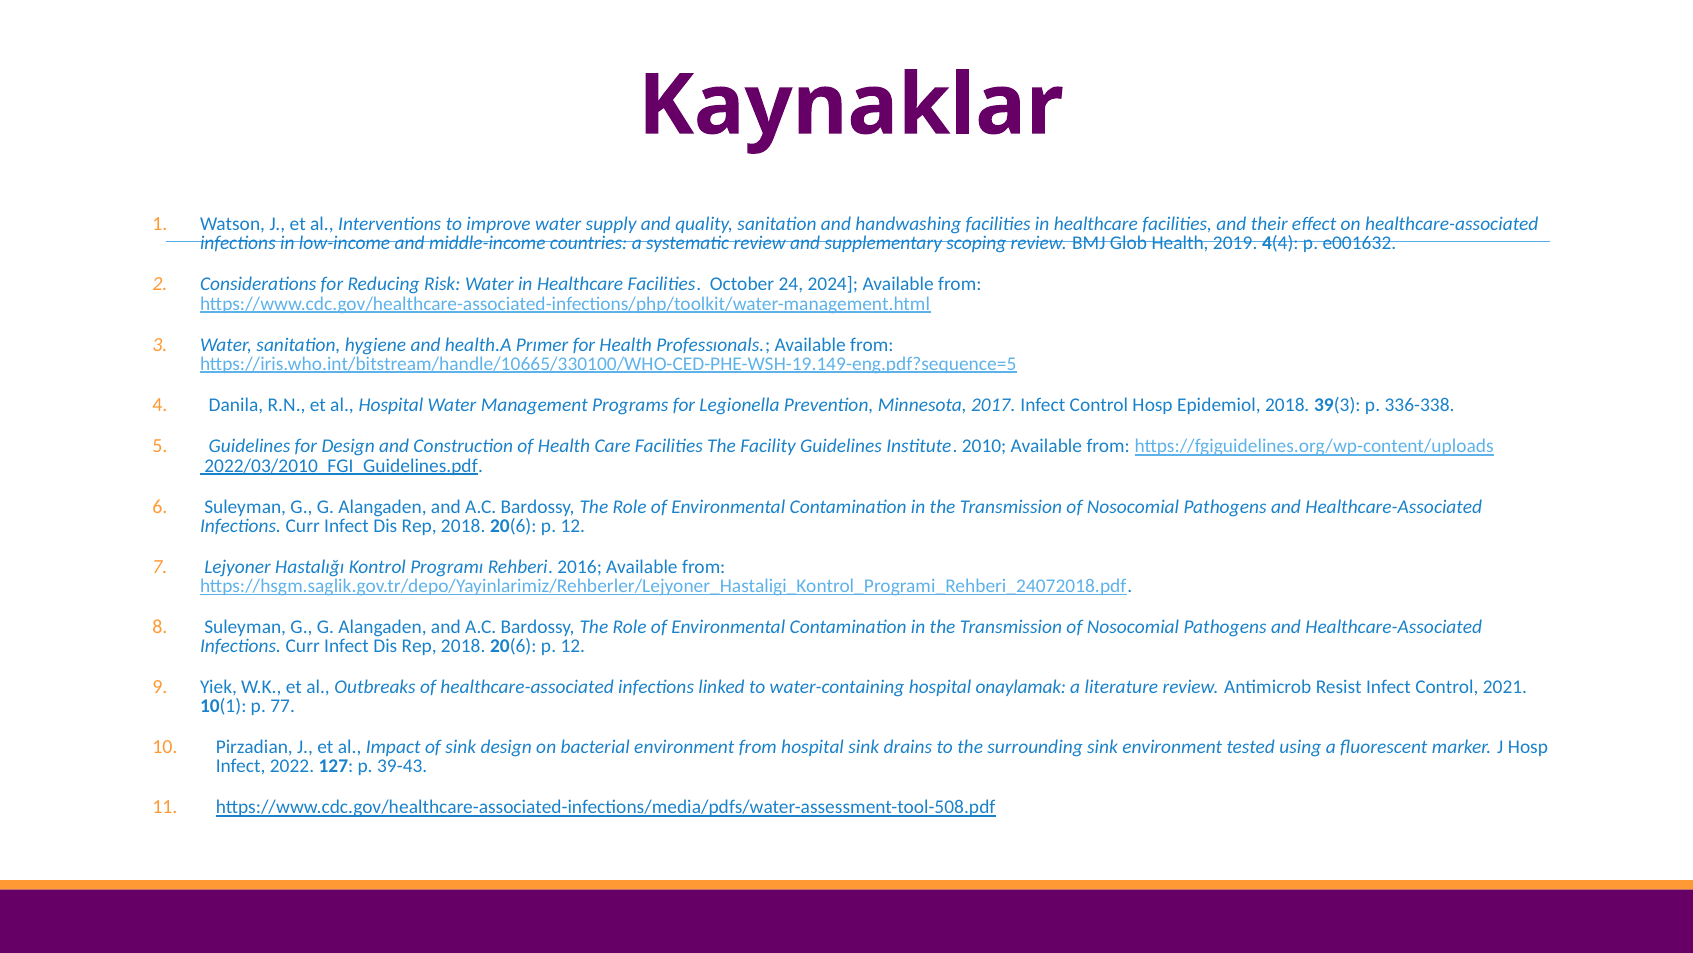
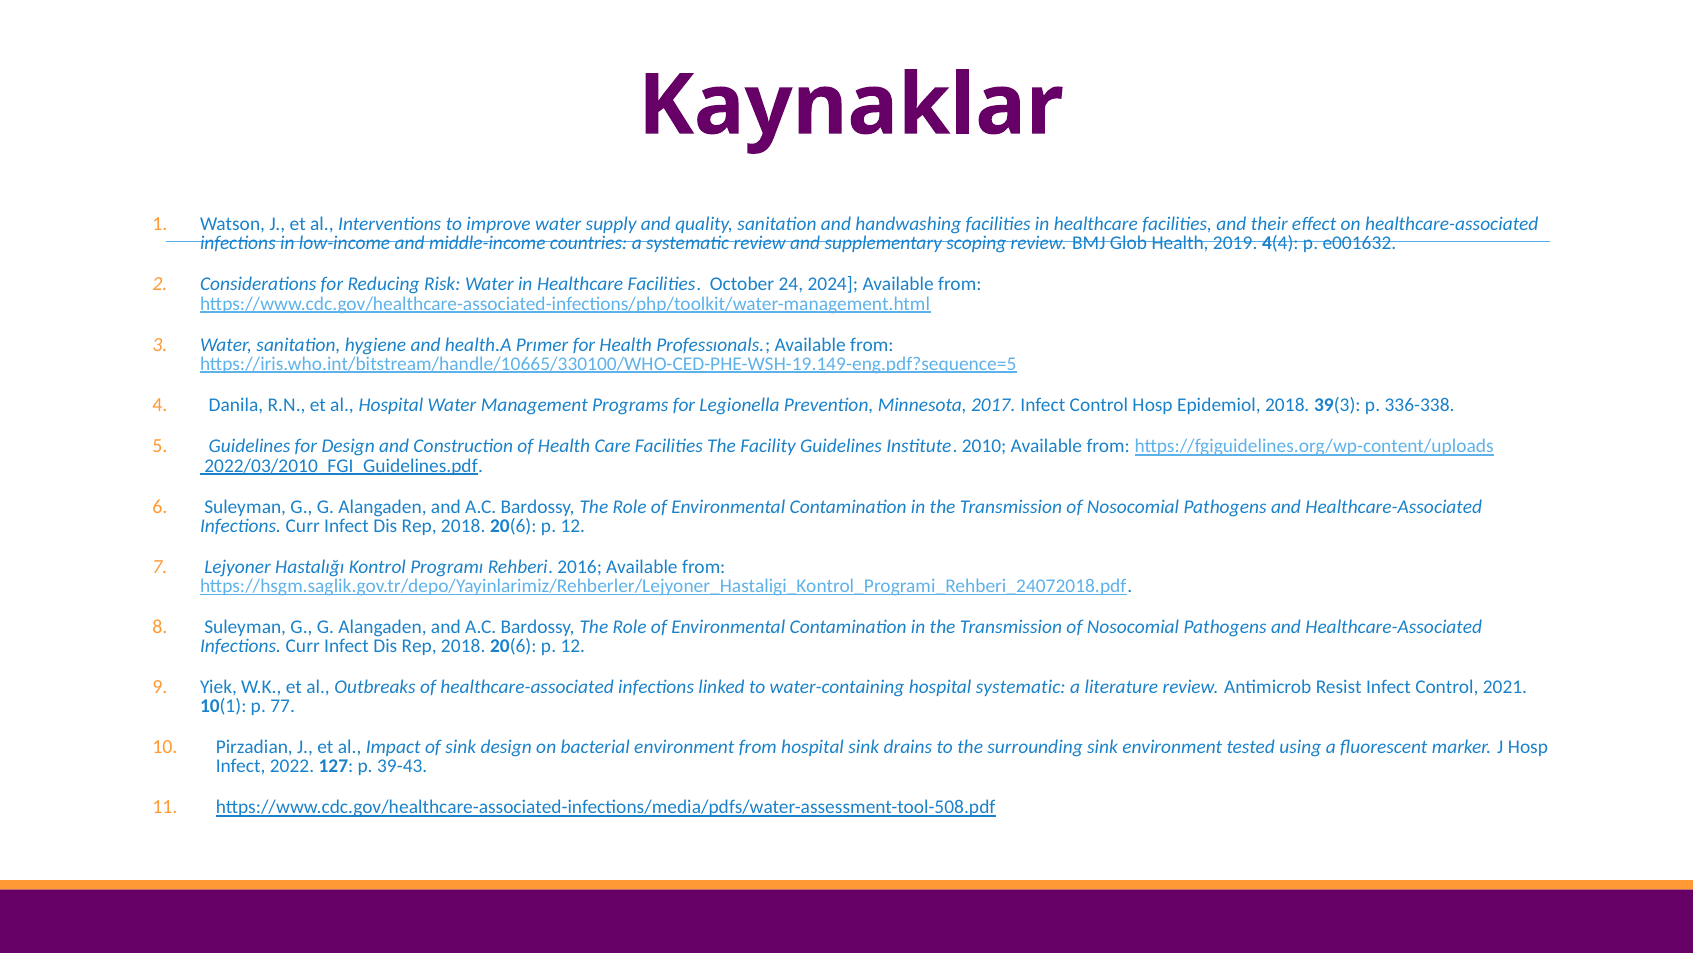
hospital onaylamak: onaylamak -> systematic (1021, 687)
